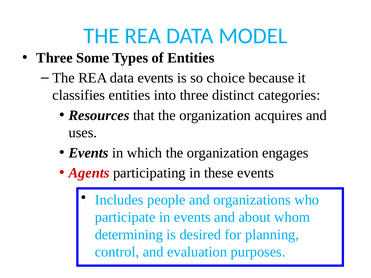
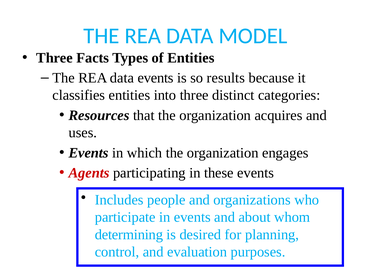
Some: Some -> Facts (93, 58)
choice: choice -> results (226, 78)
